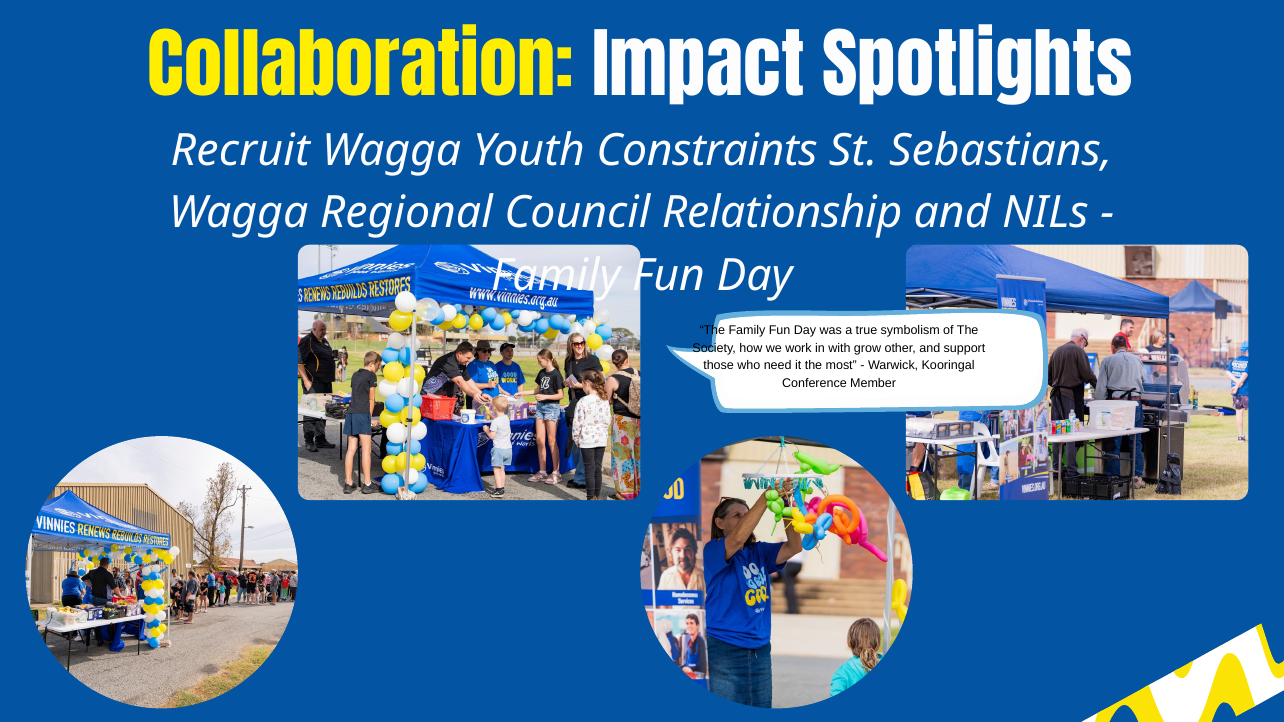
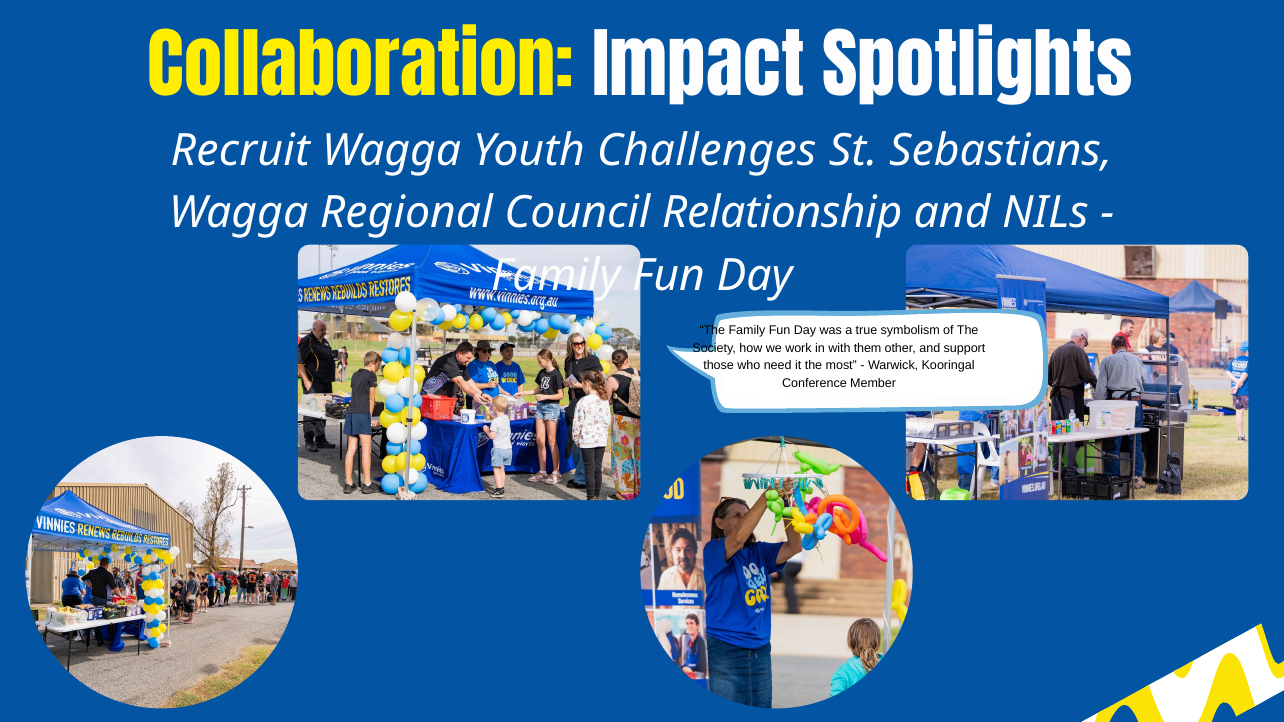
Constraints: Constraints -> Challenges (707, 151)
grow: grow -> them (868, 348)
